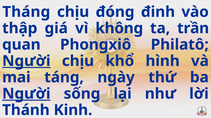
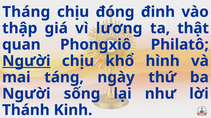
không: không -> lương (119, 28)
trần: trần -> thật (193, 28)
Người underline: present -> none (26, 94)
